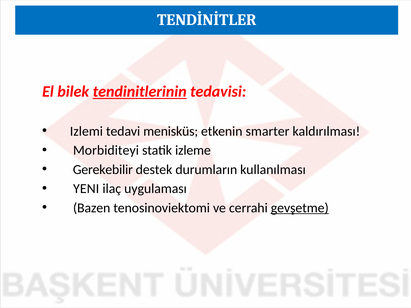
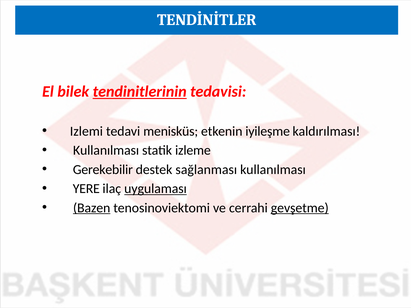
smarter: smarter -> iyileşme (268, 131)
Morbiditeyi: Morbiditeyi -> Kullanılması (106, 151)
durumların: durumların -> sağlanması (206, 170)
YENI: YENI -> YERE (86, 189)
uygulaması underline: none -> present (156, 189)
Bazen underline: none -> present (92, 208)
